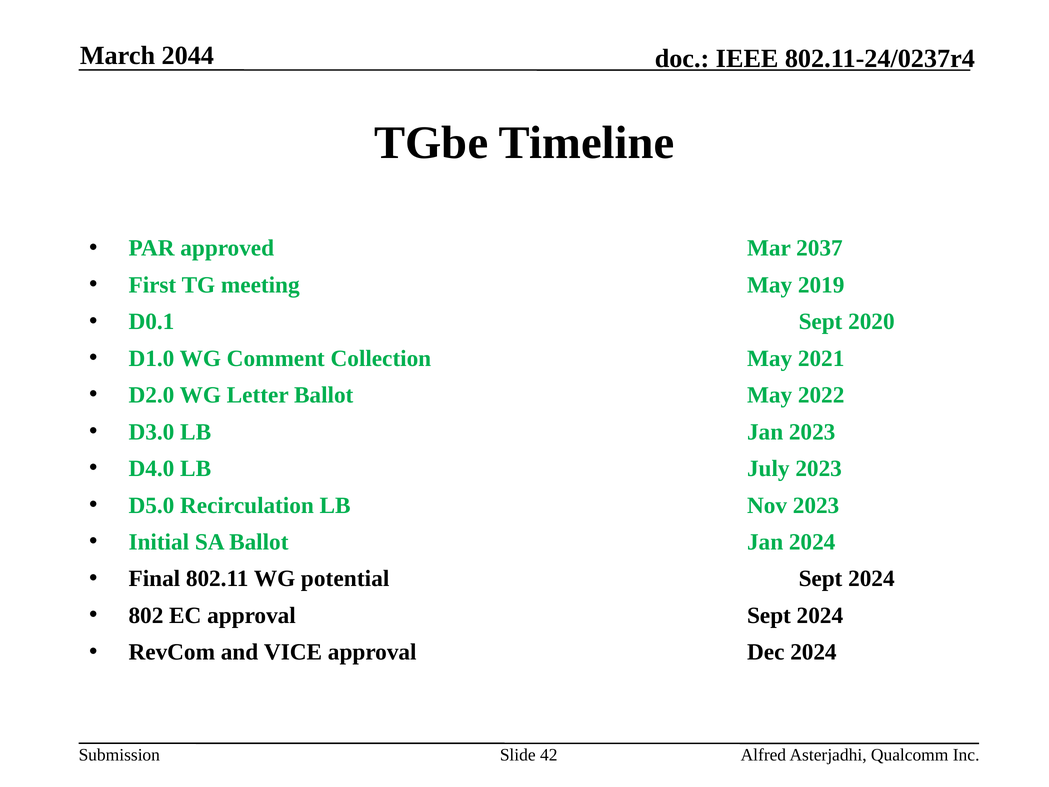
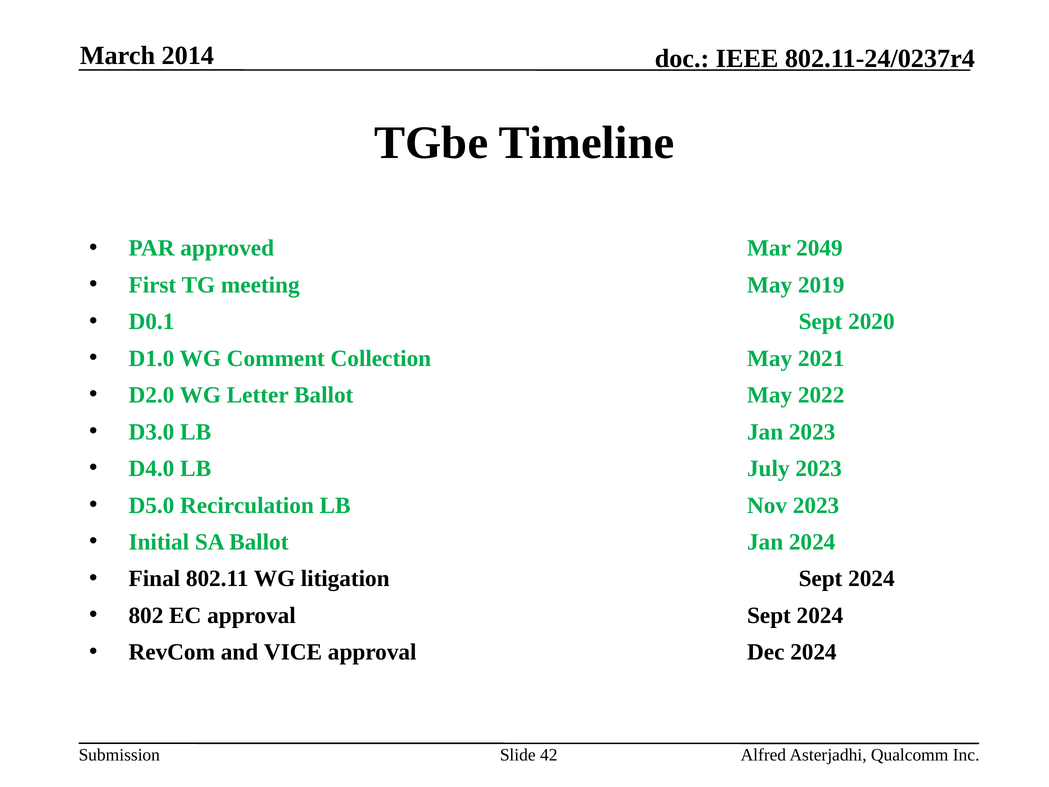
2044: 2044 -> 2014 (188, 56)
2037: 2037 -> 2049 (819, 248)
potential: potential -> litigation (345, 579)
